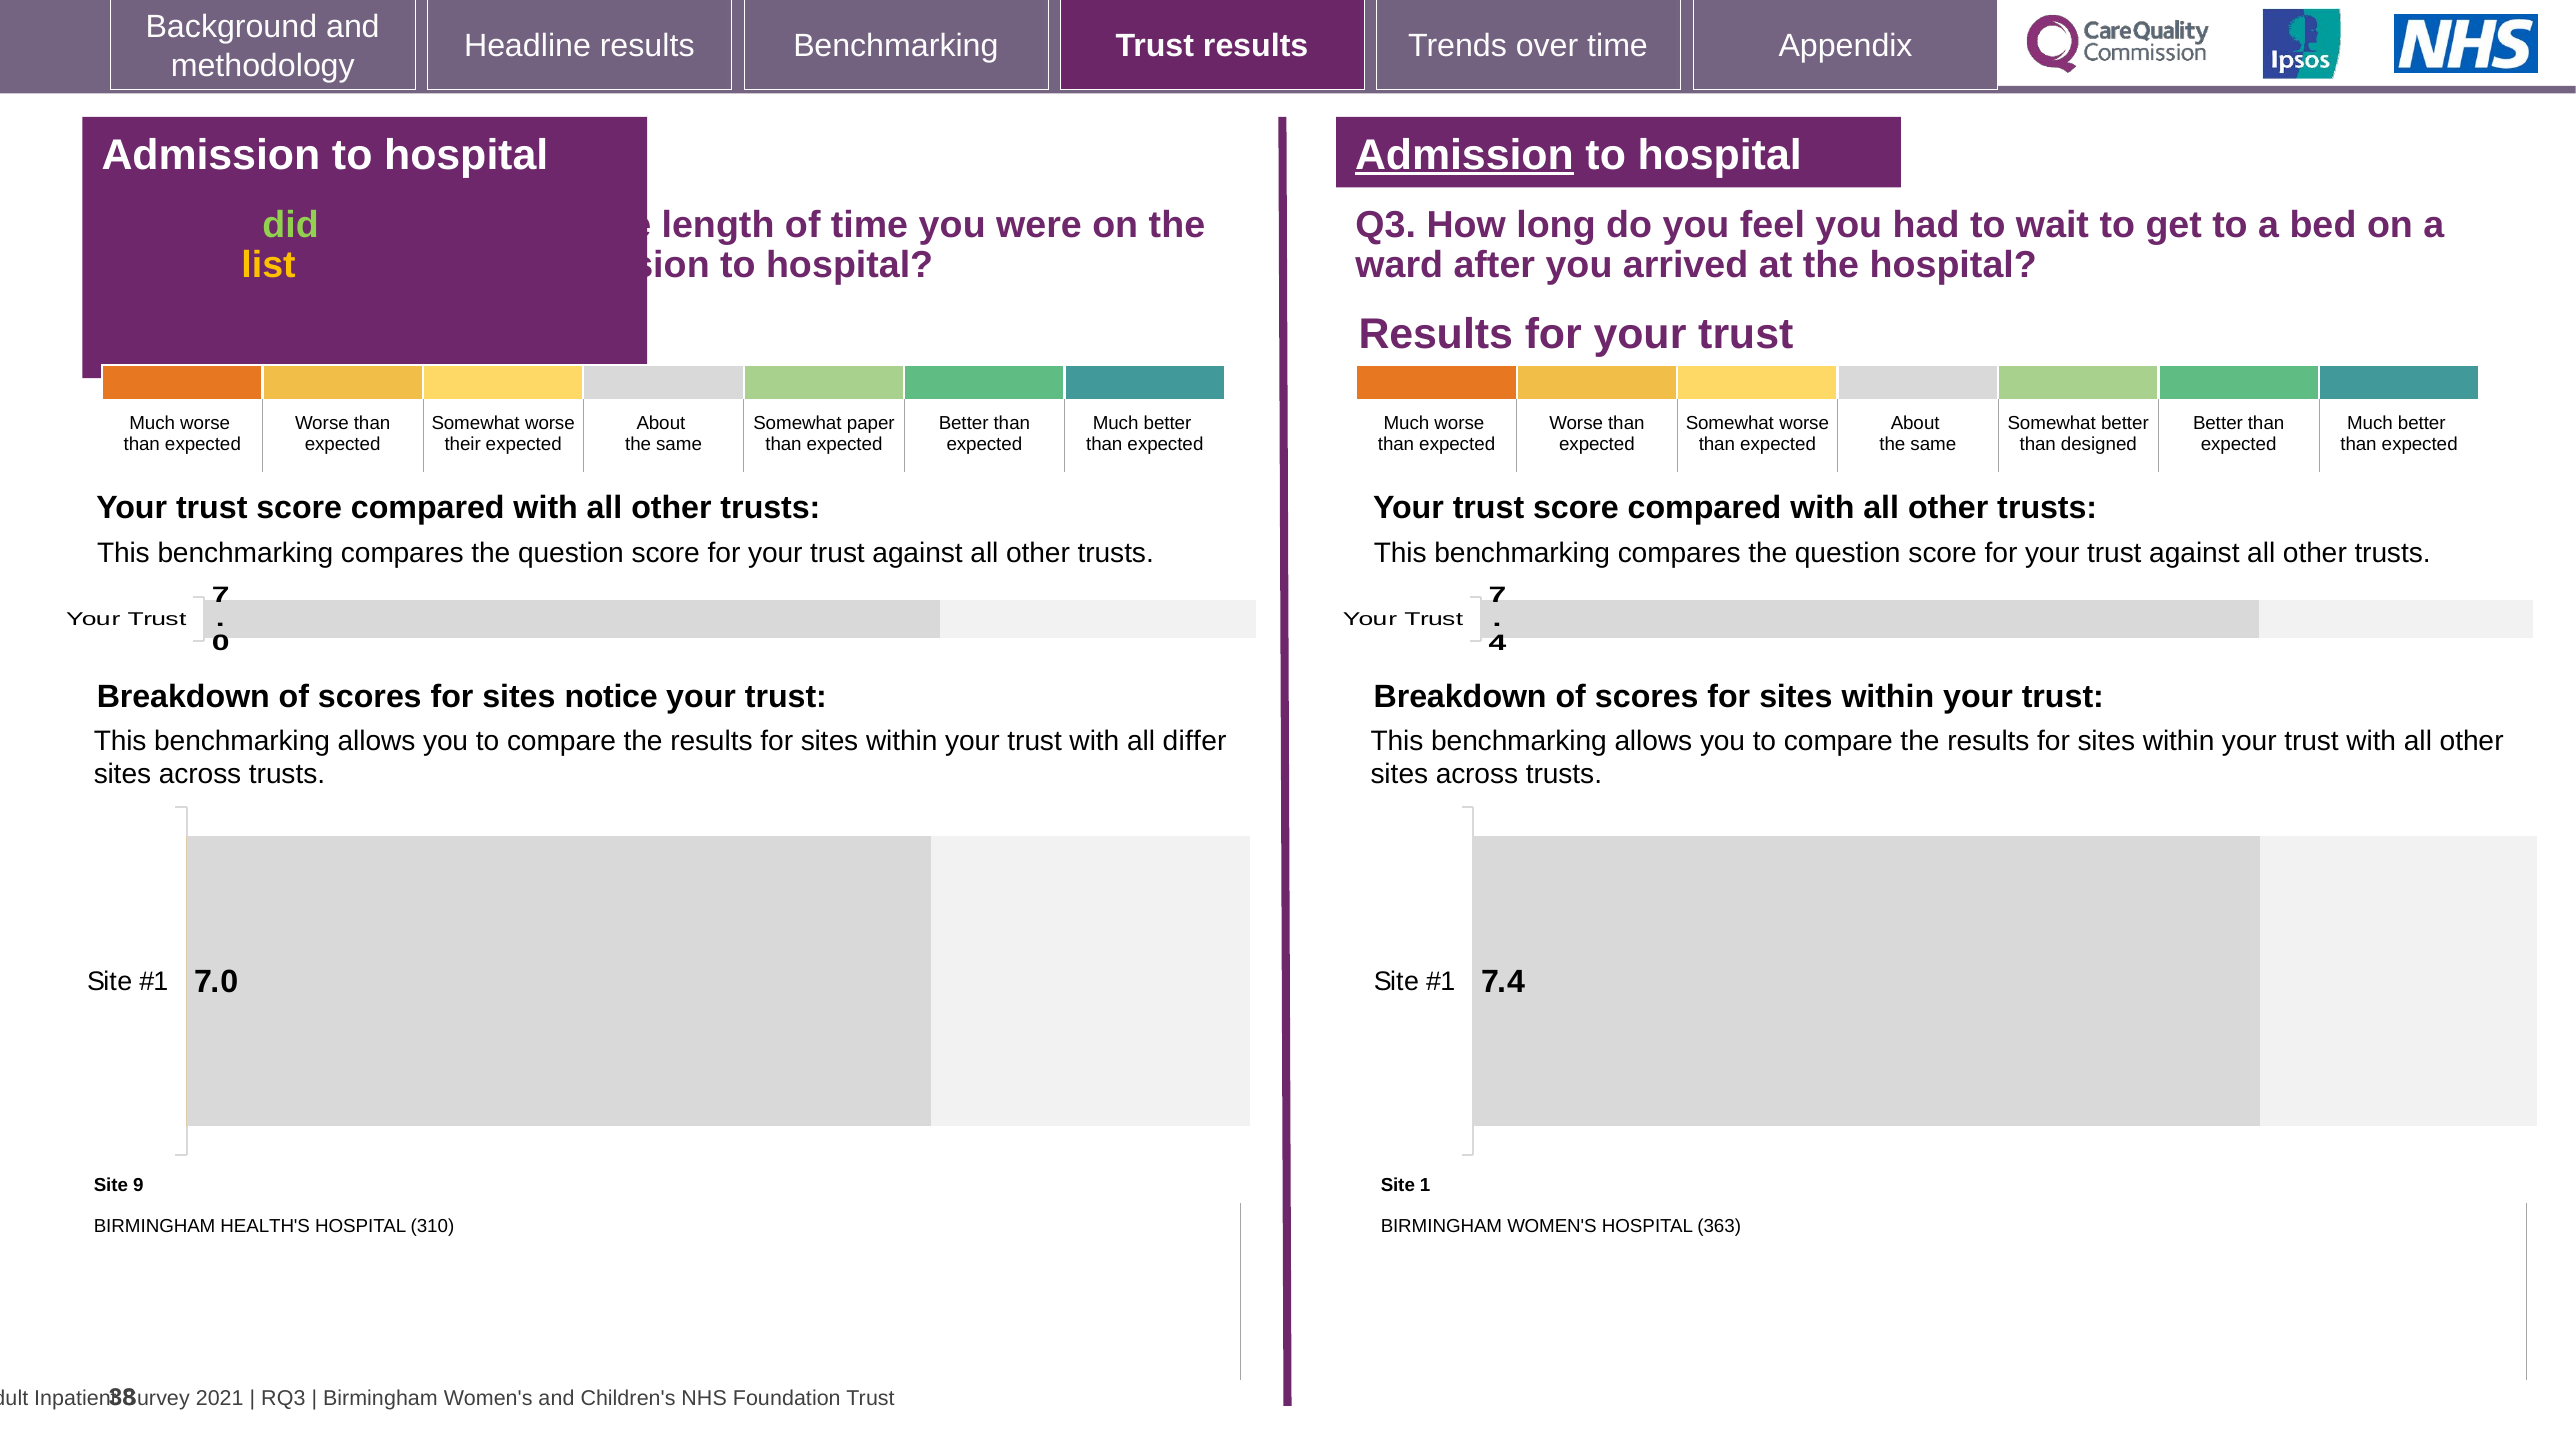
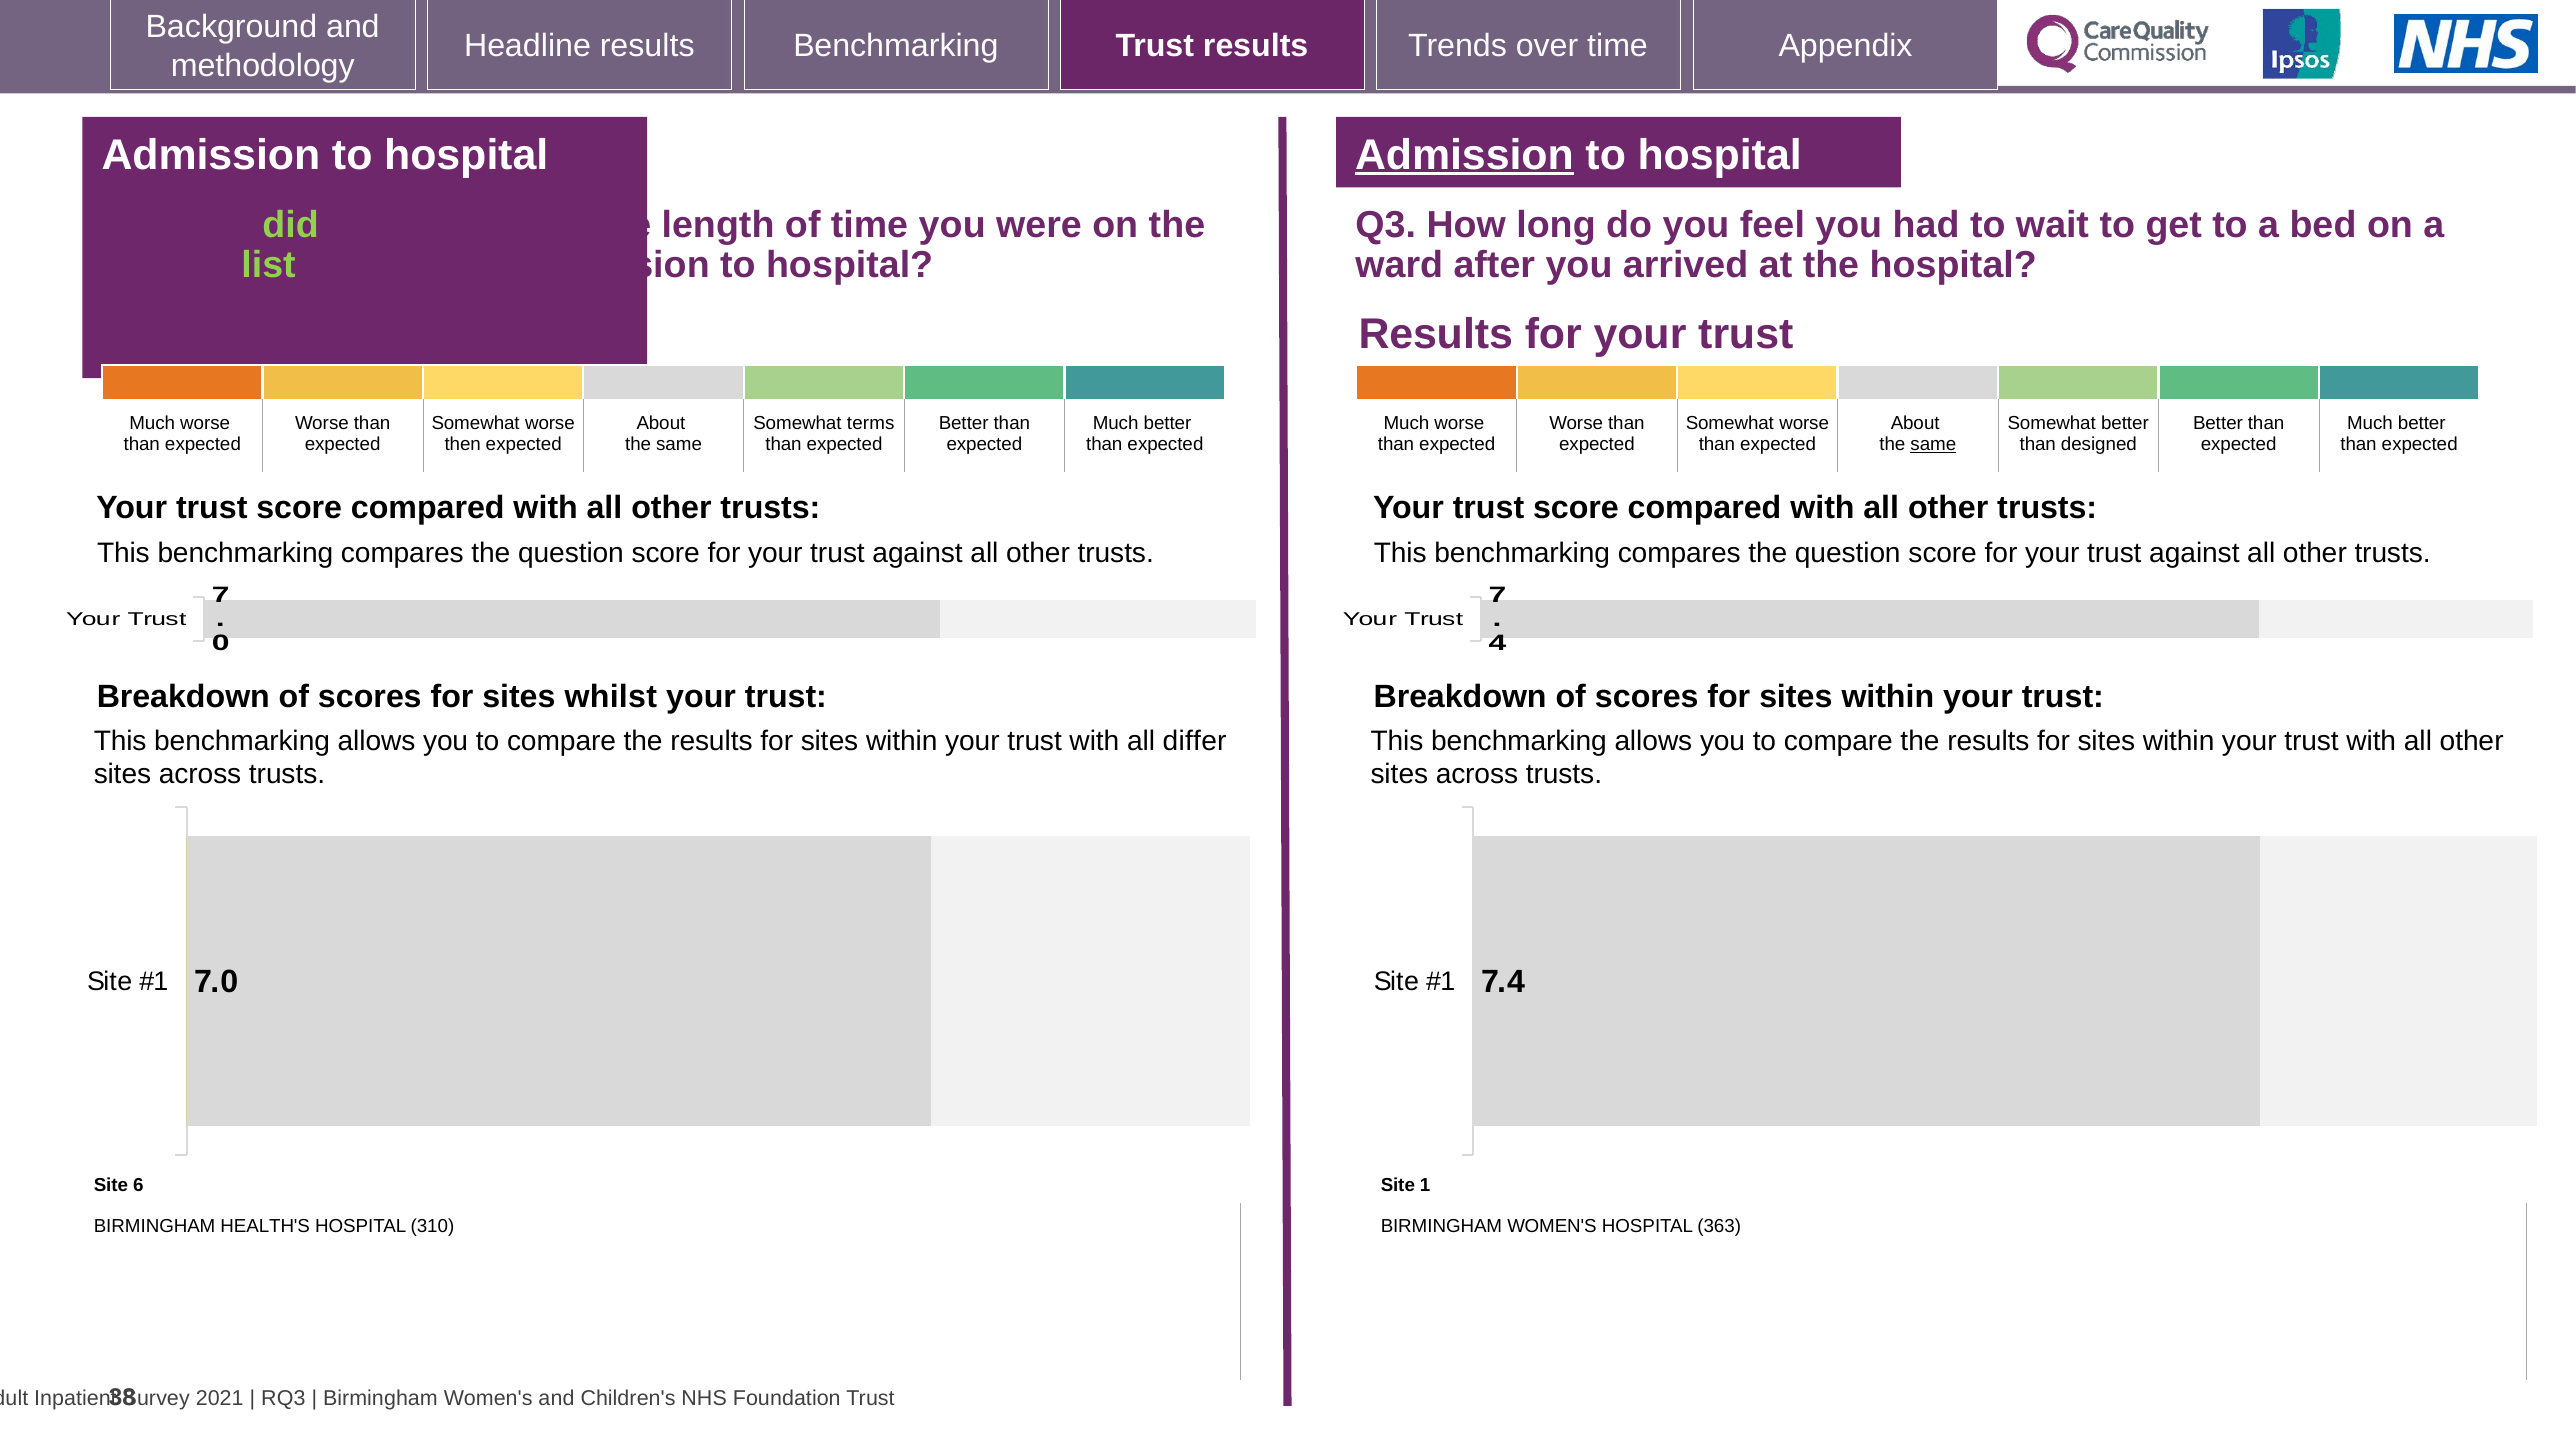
list colour: yellow -> light green (269, 265)
paper: paper -> terms (871, 423)
their: their -> then (463, 444)
same underline: none -> present (1933, 444)
notice: notice -> whilst (611, 697)
9: 9 -> 6 (138, 1185)
